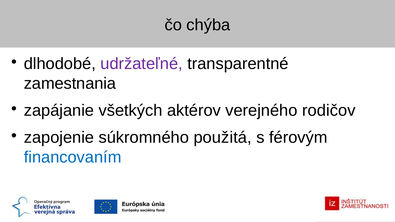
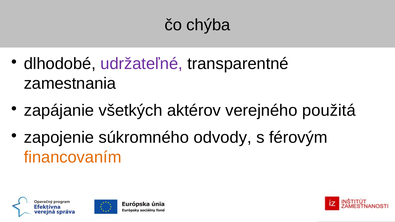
rodičov: rodičov -> použitá (329, 111)
použitá: použitá -> odvody (223, 138)
financovaním colour: blue -> orange (73, 157)
